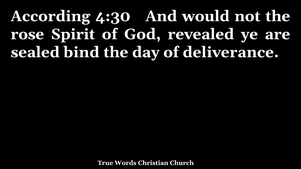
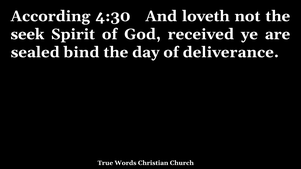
would: would -> loveth (206, 16)
rose: rose -> seek (27, 34)
revealed: revealed -> received (201, 34)
